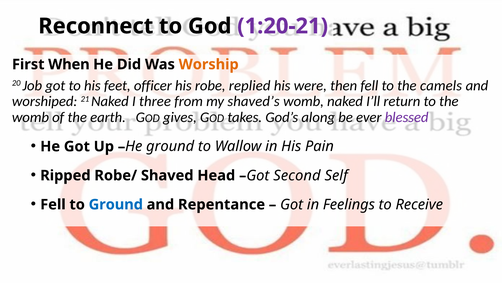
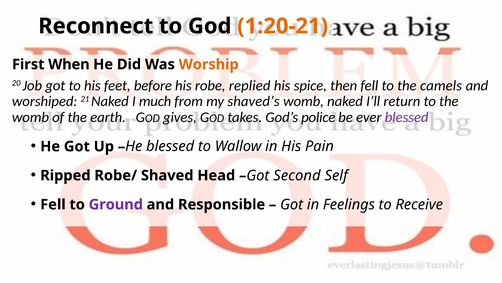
1:20-21 colour: purple -> orange (283, 26)
officer: officer -> before (153, 85)
were: were -> spice (310, 85)
three: three -> much (155, 101)
along: along -> police (318, 117)
He ground: ground -> blessed (170, 146)
Ground colour: blue -> purple (116, 204)
Repentance: Repentance -> Responsible (222, 204)
